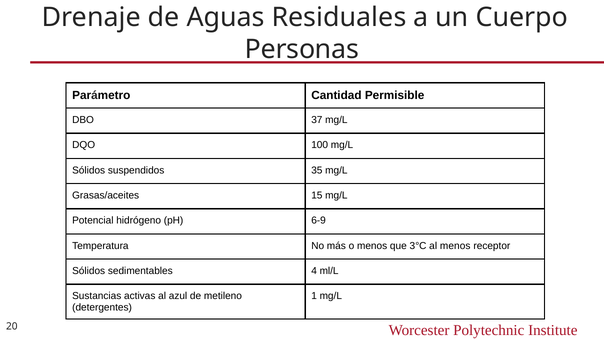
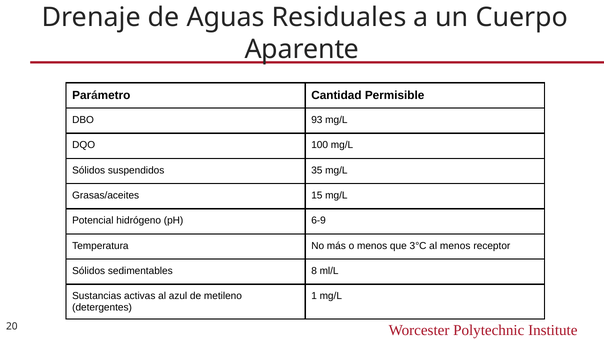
Personas: Personas -> Aparente (302, 49)
37: 37 -> 93 (317, 120)
4: 4 -> 8 (314, 271)
